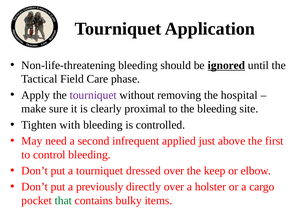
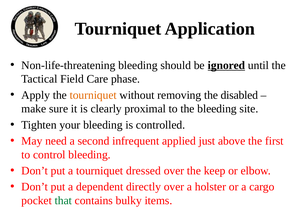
tourniquet colour: purple -> orange (93, 95)
hospital: hospital -> disabled (239, 95)
with: with -> your (70, 125)
previously: previously -> dependent (100, 187)
